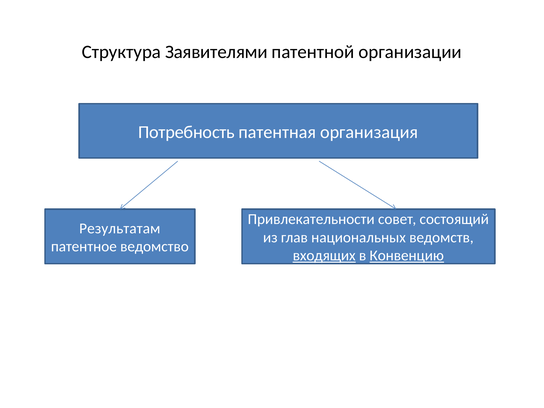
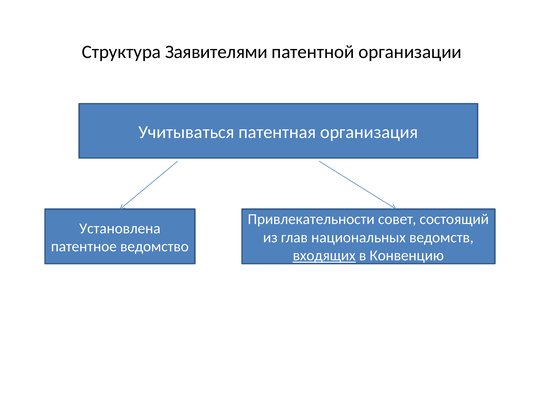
Потребность: Потребность -> Учитываться (186, 132)
Результатам: Результатам -> Установлена (120, 228)
Конвенцию underline: present -> none (407, 256)
